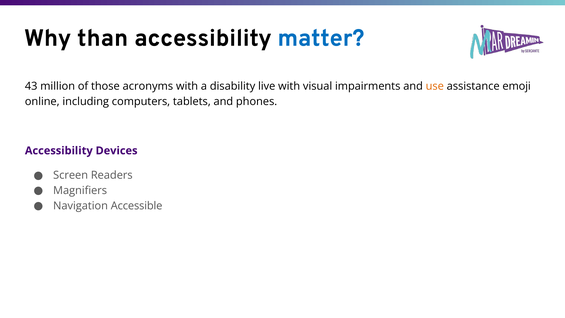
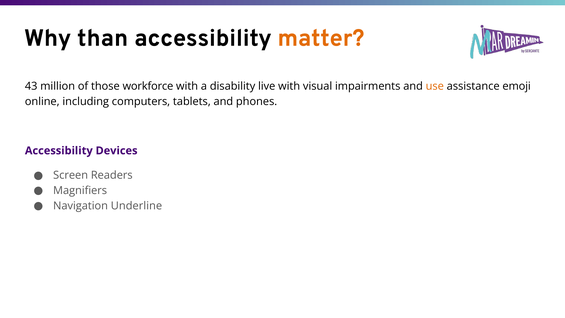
matter colour: blue -> orange (321, 38)
acronyms: acronyms -> workforce (148, 86)
Accessible: Accessible -> Underline (136, 206)
